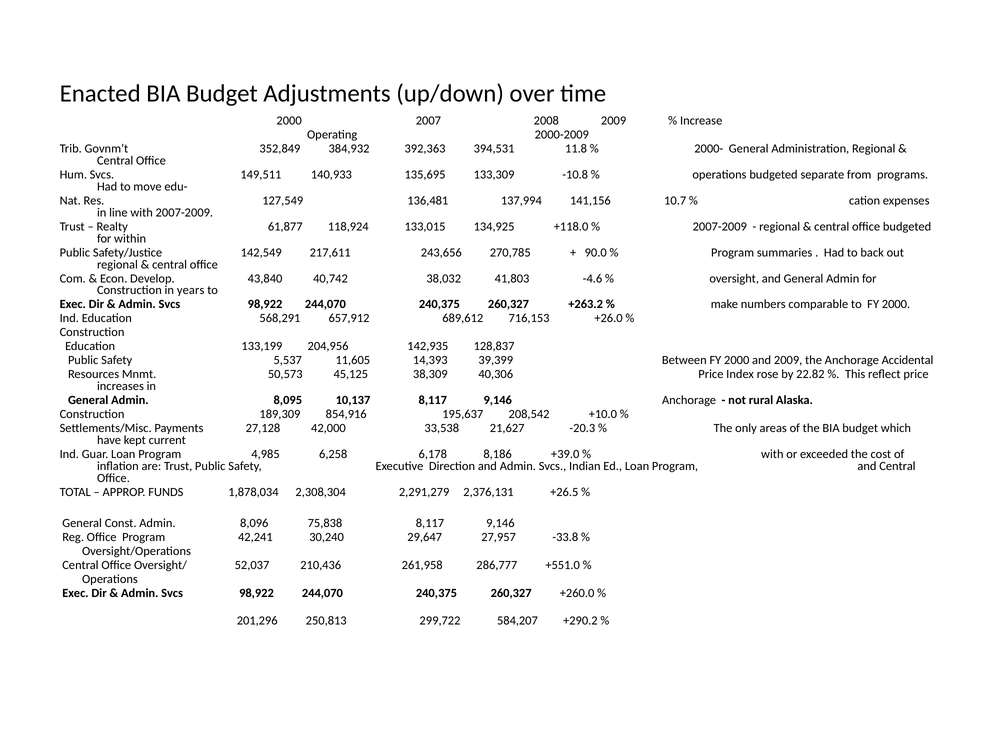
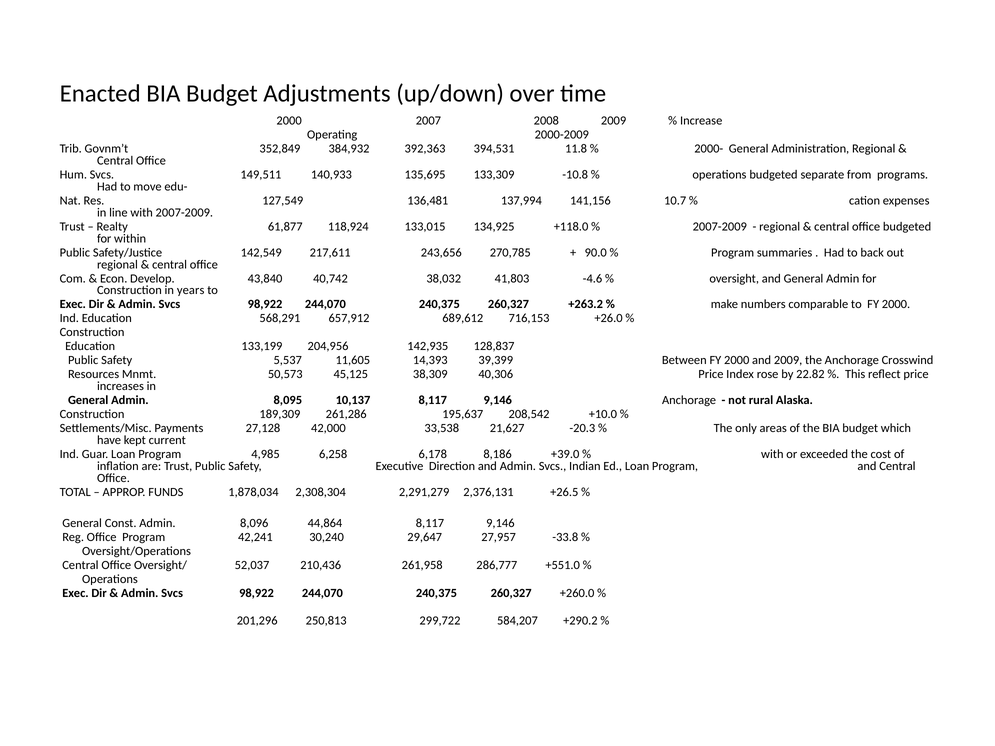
Accidental: Accidental -> Crosswind (907, 360)
854,916: 854,916 -> 261,286 (346, 414)
75,838: 75,838 -> 44,864 (325, 523)
